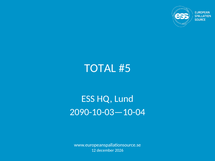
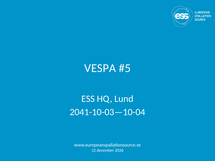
TOTAL: TOTAL -> VESPA (100, 68)
2090-10-03—10-04: 2090-10-03—10-04 -> 2041-10-03—10-04 (107, 112)
